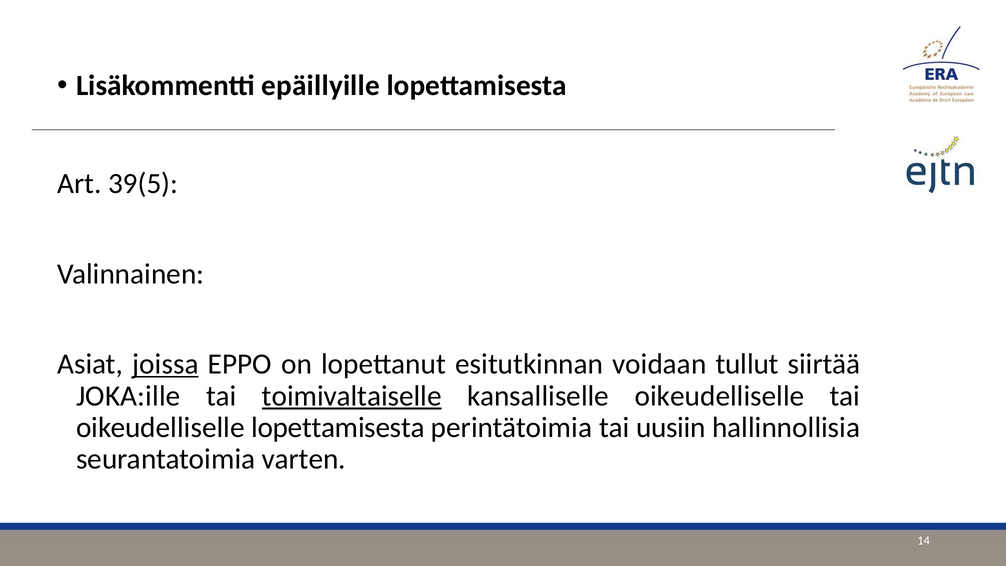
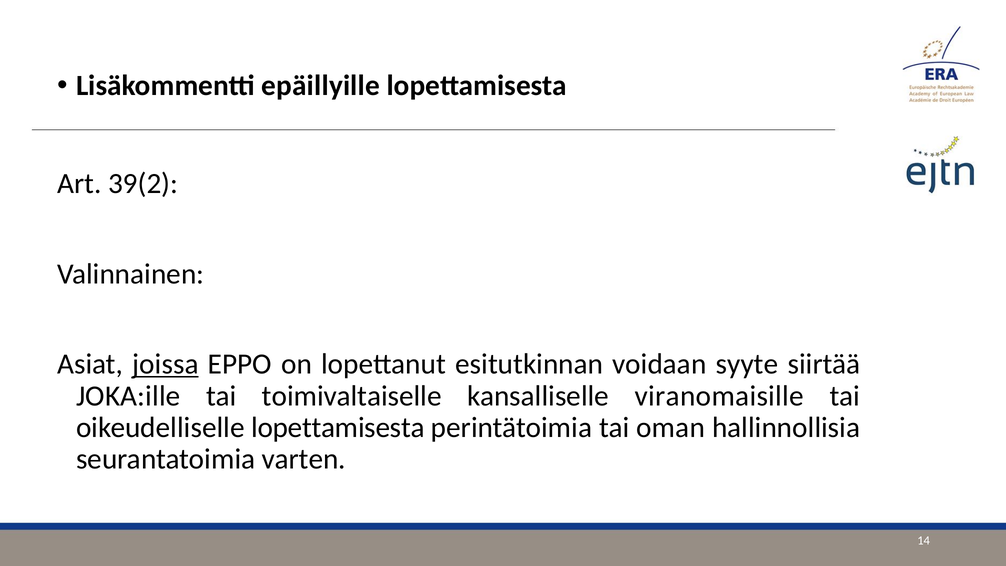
39(5: 39(5 -> 39(2 (143, 184)
tullut: tullut -> syyte (747, 364)
toimivaltaiselle underline: present -> none (352, 396)
kansalliselle oikeudelliselle: oikeudelliselle -> viranomaisille (719, 396)
uusiin: uusiin -> oman (671, 427)
